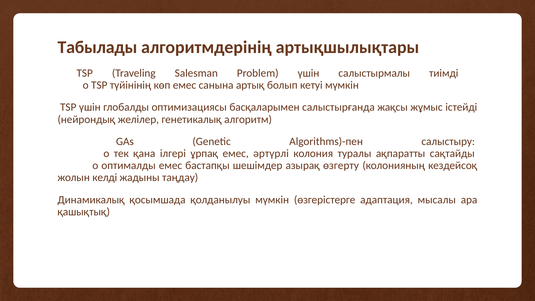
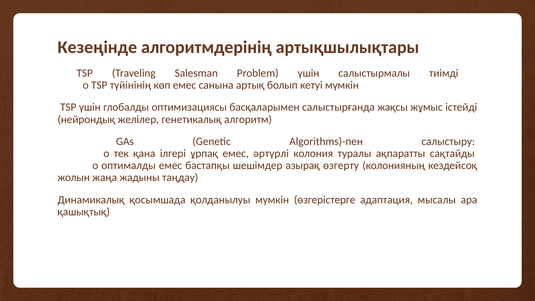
Табылады: Табылады -> Кезеңінде (97, 47)
келді: келді -> жаңа (105, 178)
